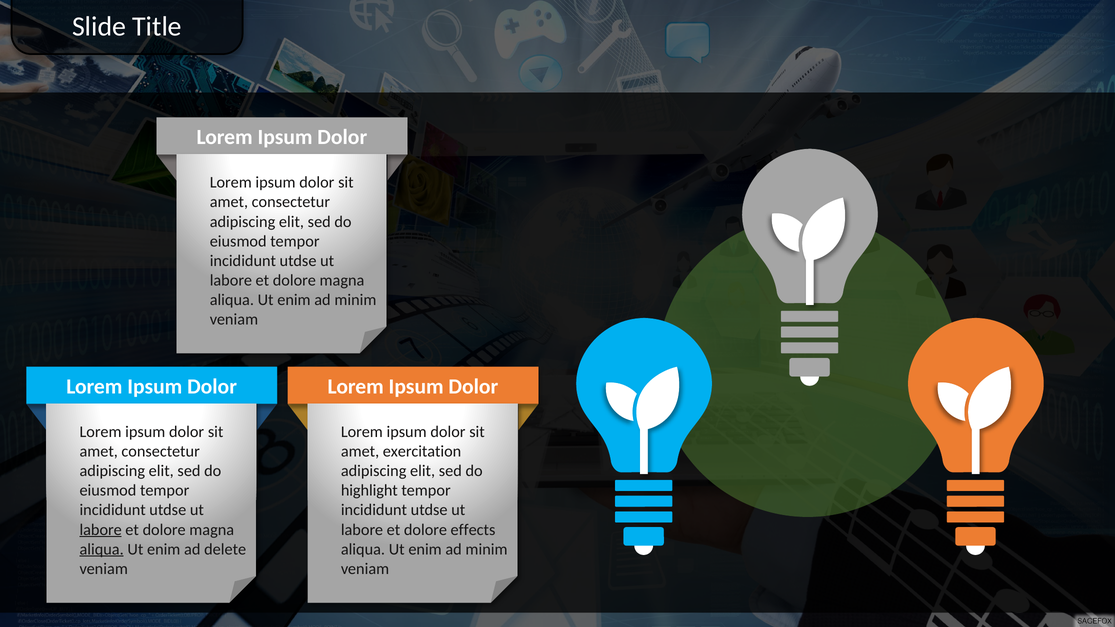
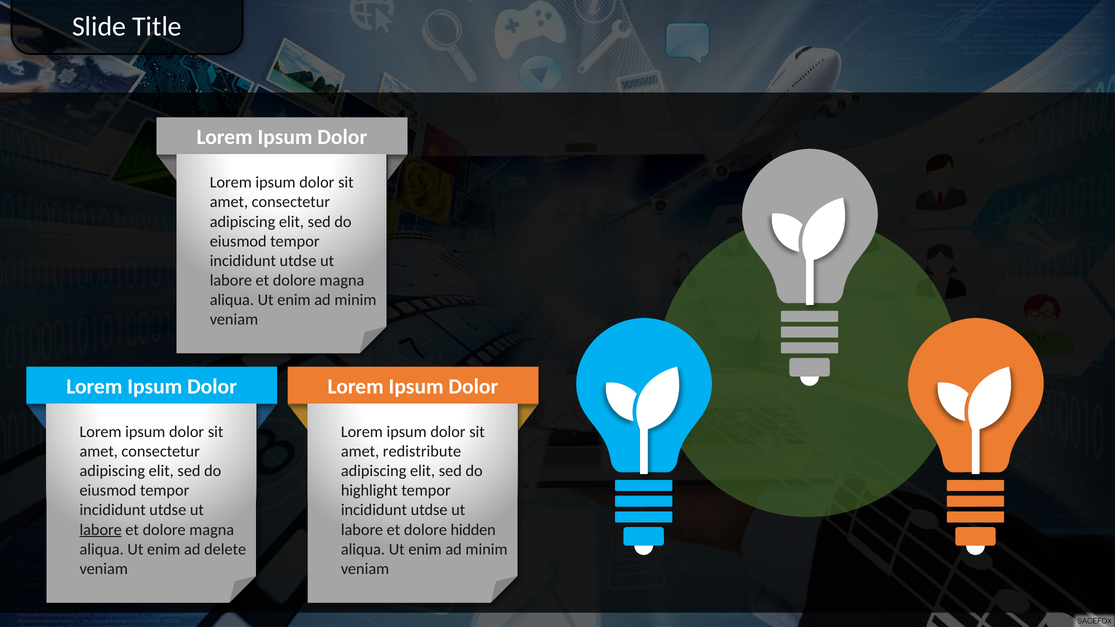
exercitation: exercitation -> redistribute (422, 452)
effects: effects -> hidden (473, 530)
aliqua underline: present -> none (102, 549)
